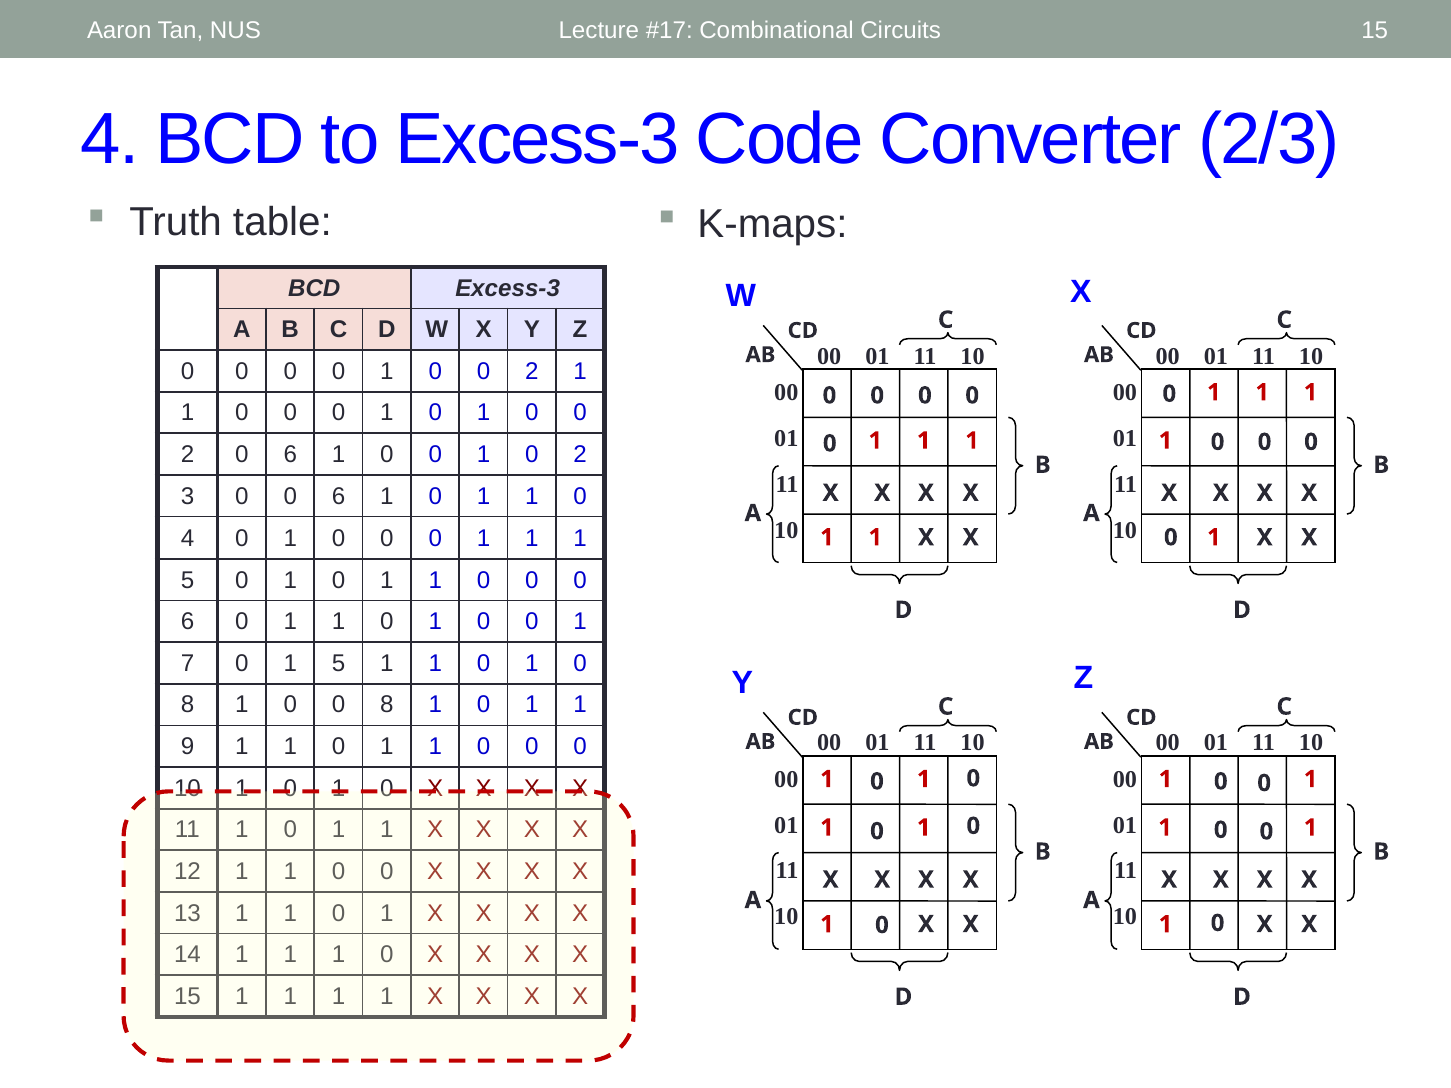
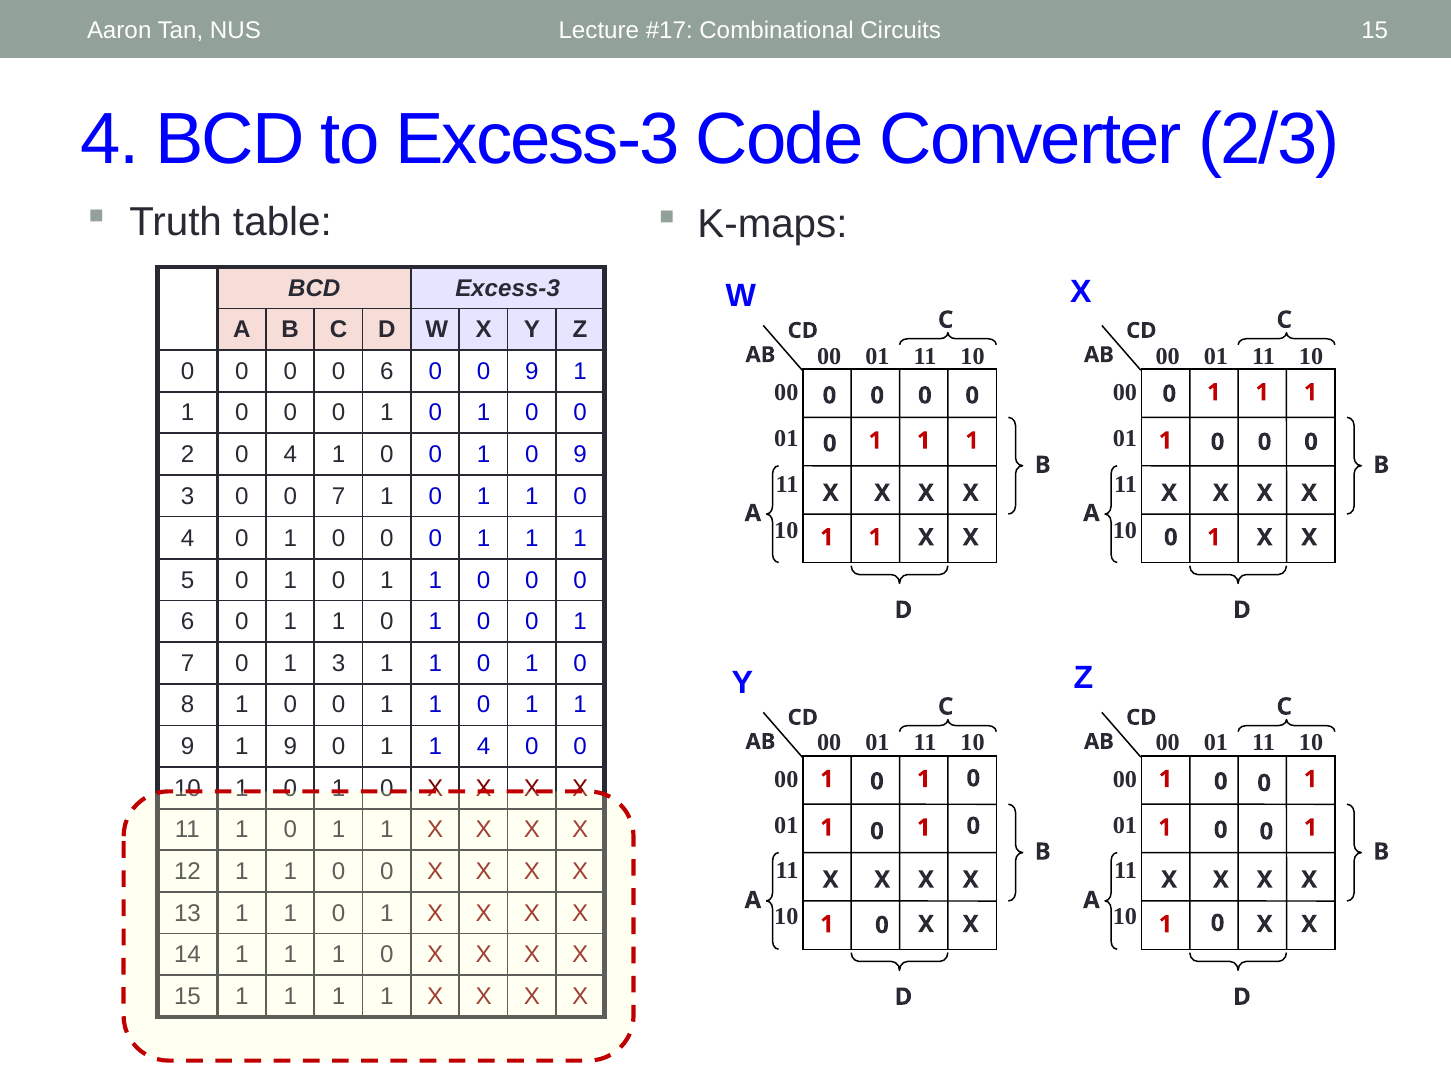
1: 1 -> 6 (387, 371)
2: 2 -> 9 (532, 371)
2 0 6: 6 -> 4 (290, 455)
1 0 2: 2 -> 9 (580, 455)
3 0 0 6: 6 -> 7 (339, 496)
0 1 5: 5 -> 3 (339, 664)
8: 8 -> 1 (387, 705)
9 1 1: 1 -> 9 (290, 747)
0: 0 -> 4 (484, 747)
